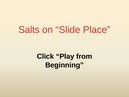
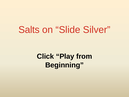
Place: Place -> Silver (97, 30)
